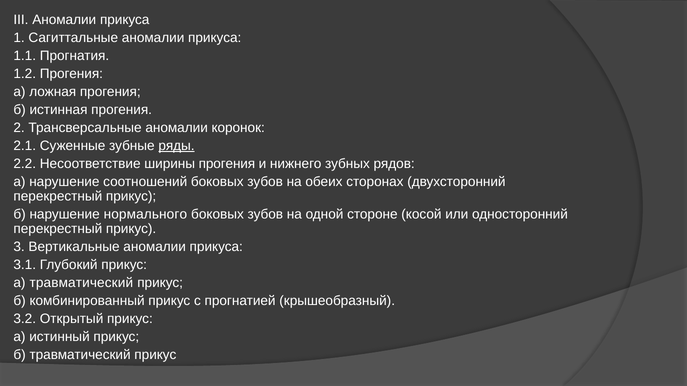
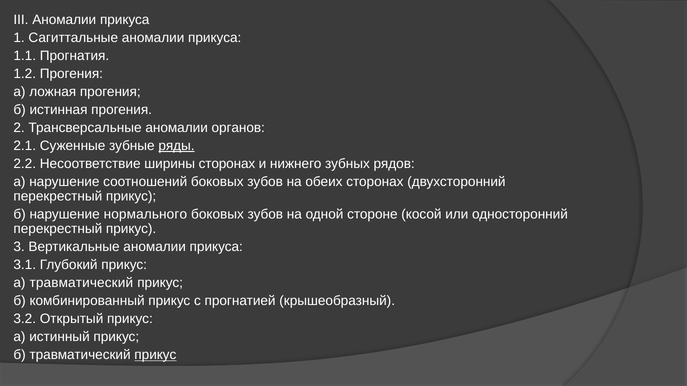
коронок: коронок -> органов (238, 128)
ширины прогения: прогения -> сторонах (227, 164)
прикус underline: none -> present (155, 355)
